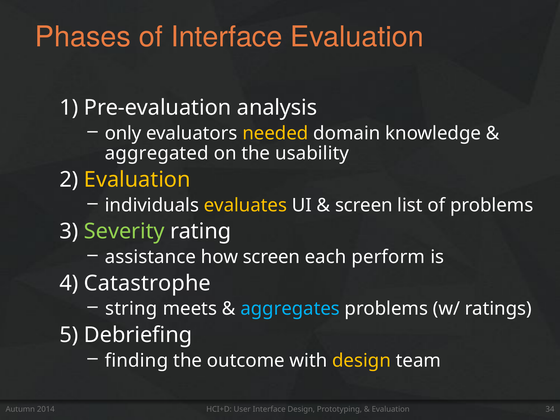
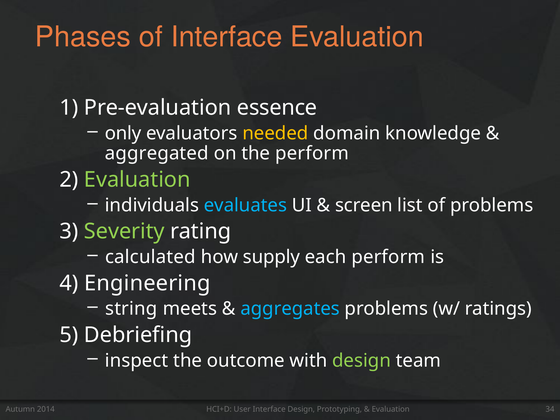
analysis: analysis -> essence (277, 108)
the usability: usability -> perform (312, 154)
Evaluation colour: yellow -> light green (137, 180)
evaluates colour: yellow -> light blue (245, 205)
assistance: assistance -> calculated (150, 257)
how screen: screen -> supply (271, 257)
Catastrophe: Catastrophe -> Engineering (147, 283)
finding: finding -> inspect (137, 361)
design colour: yellow -> light green (362, 361)
